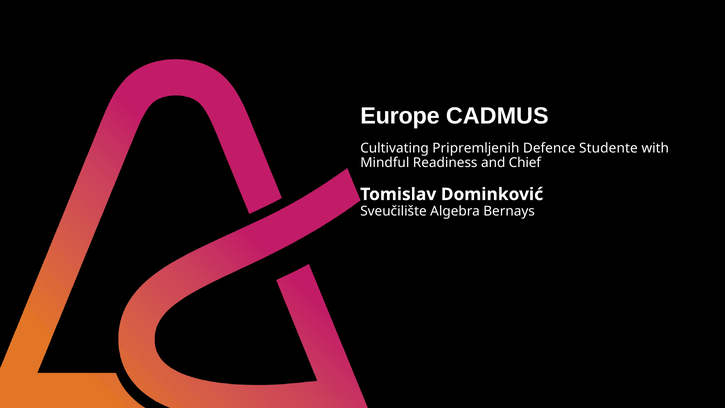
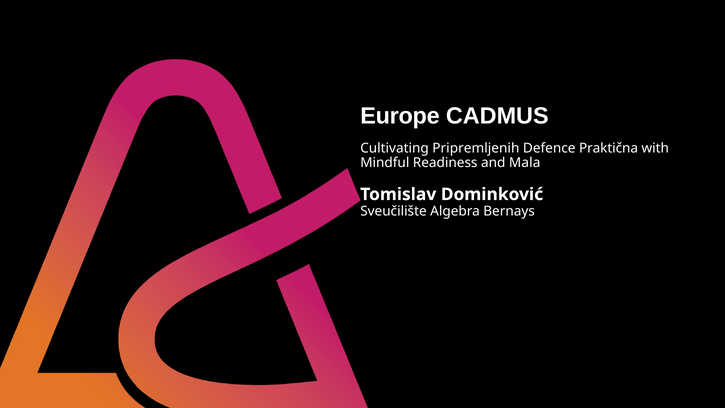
Studente: Studente -> Praktična (609, 148)
Chief: Chief -> Mala (525, 163)
